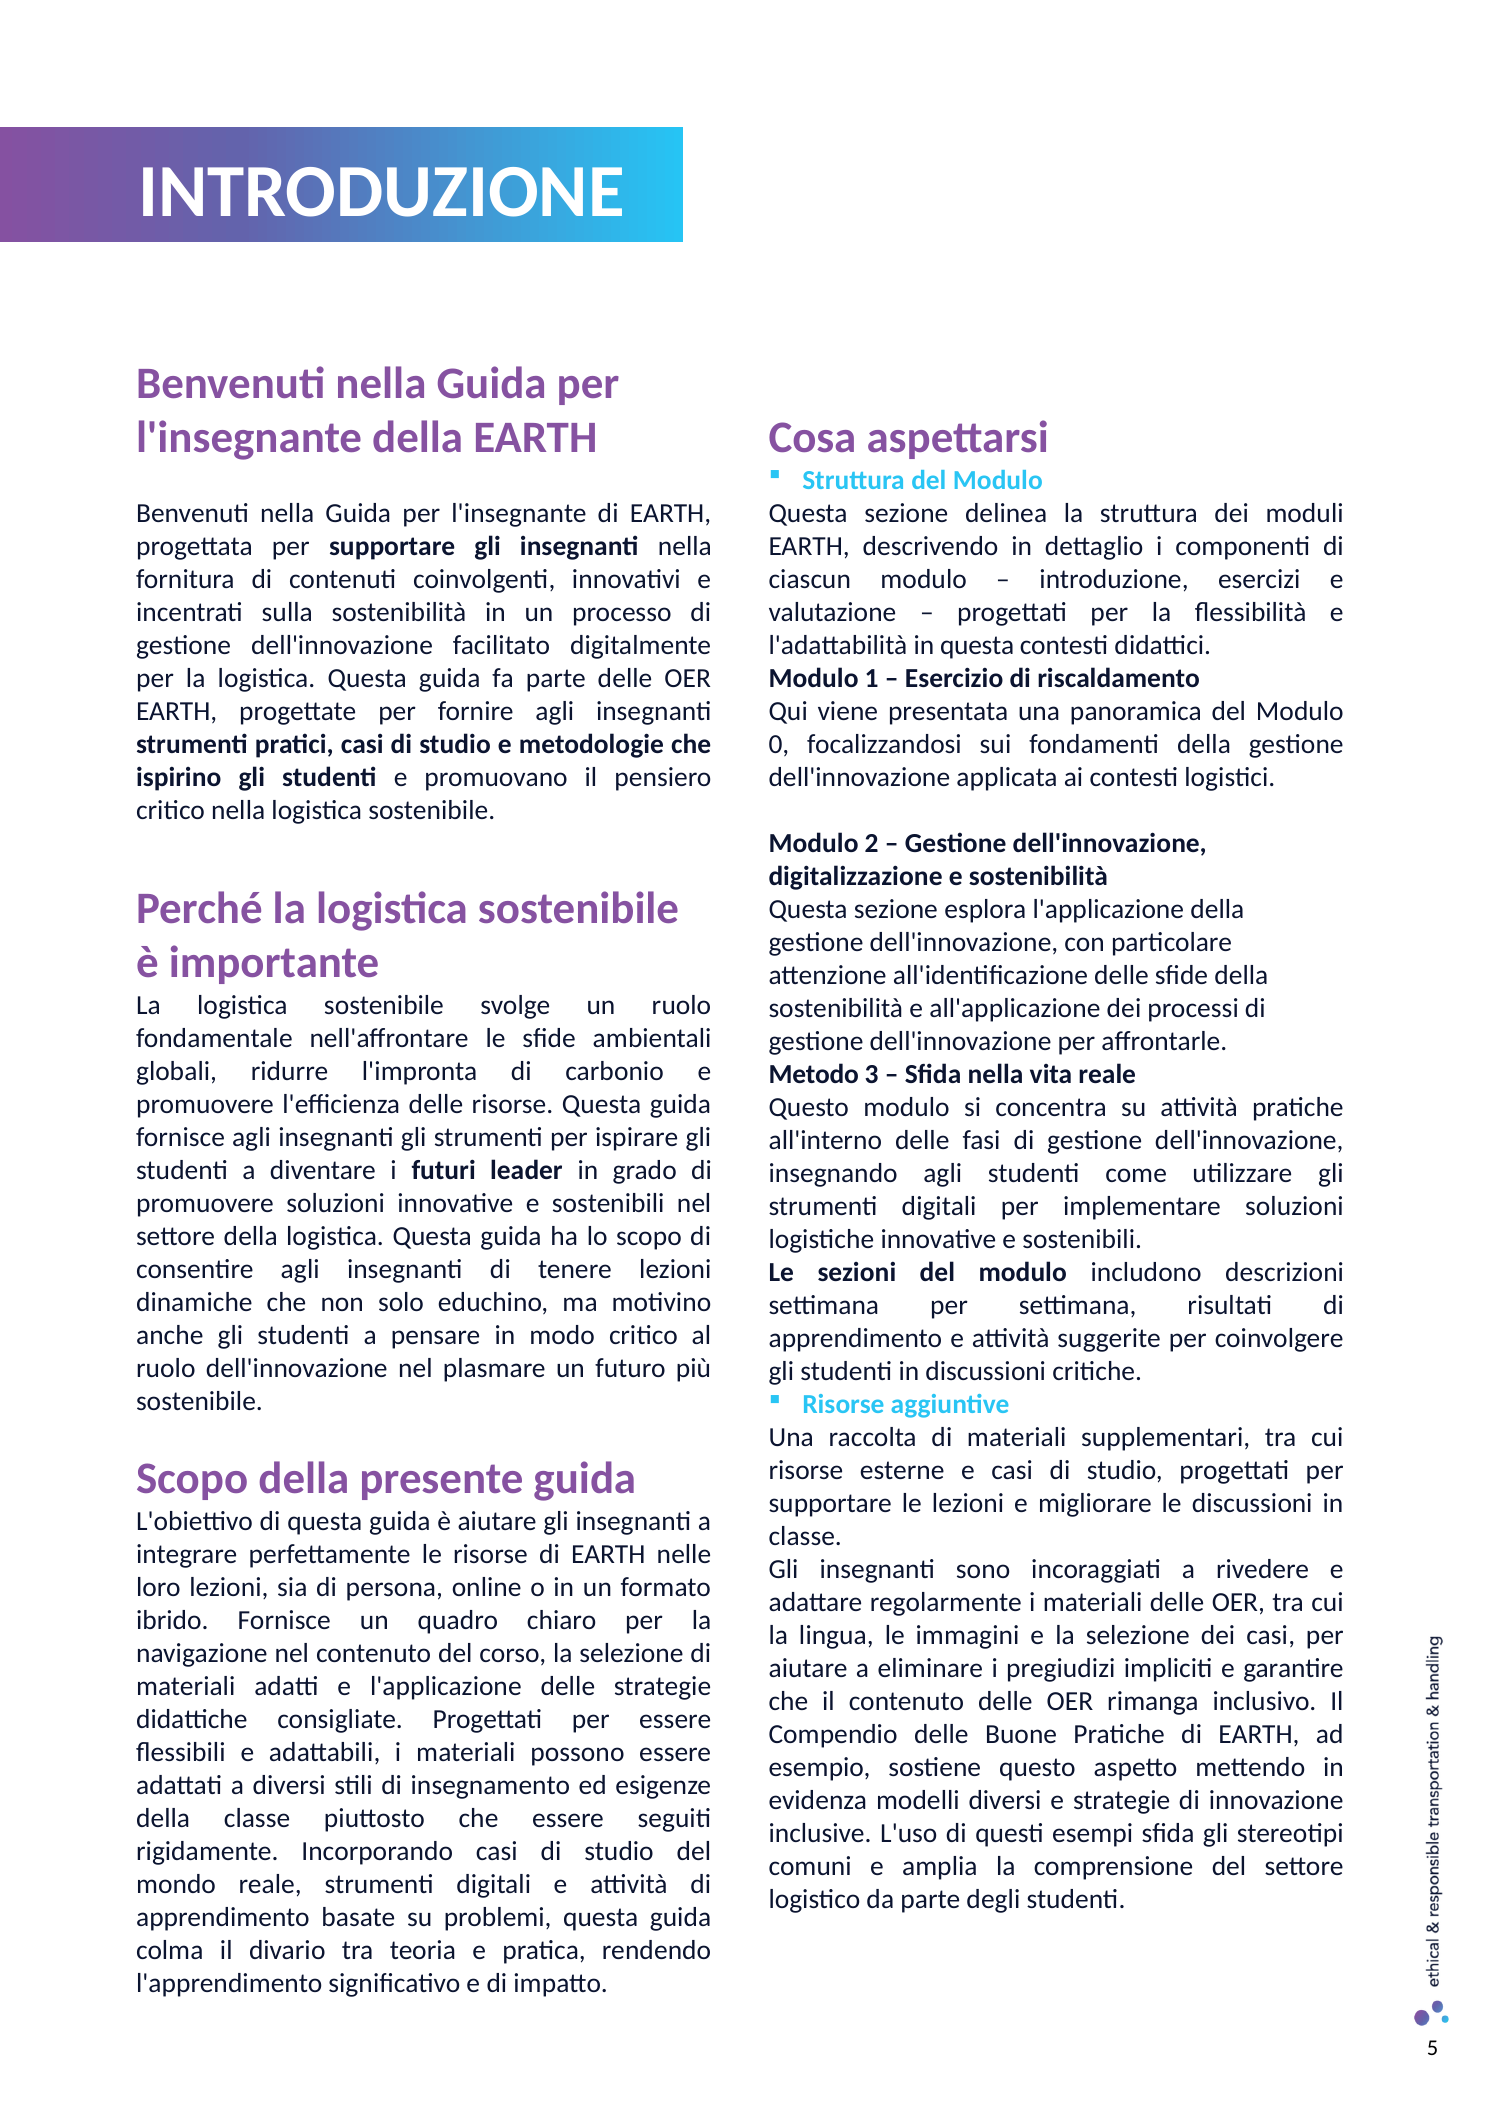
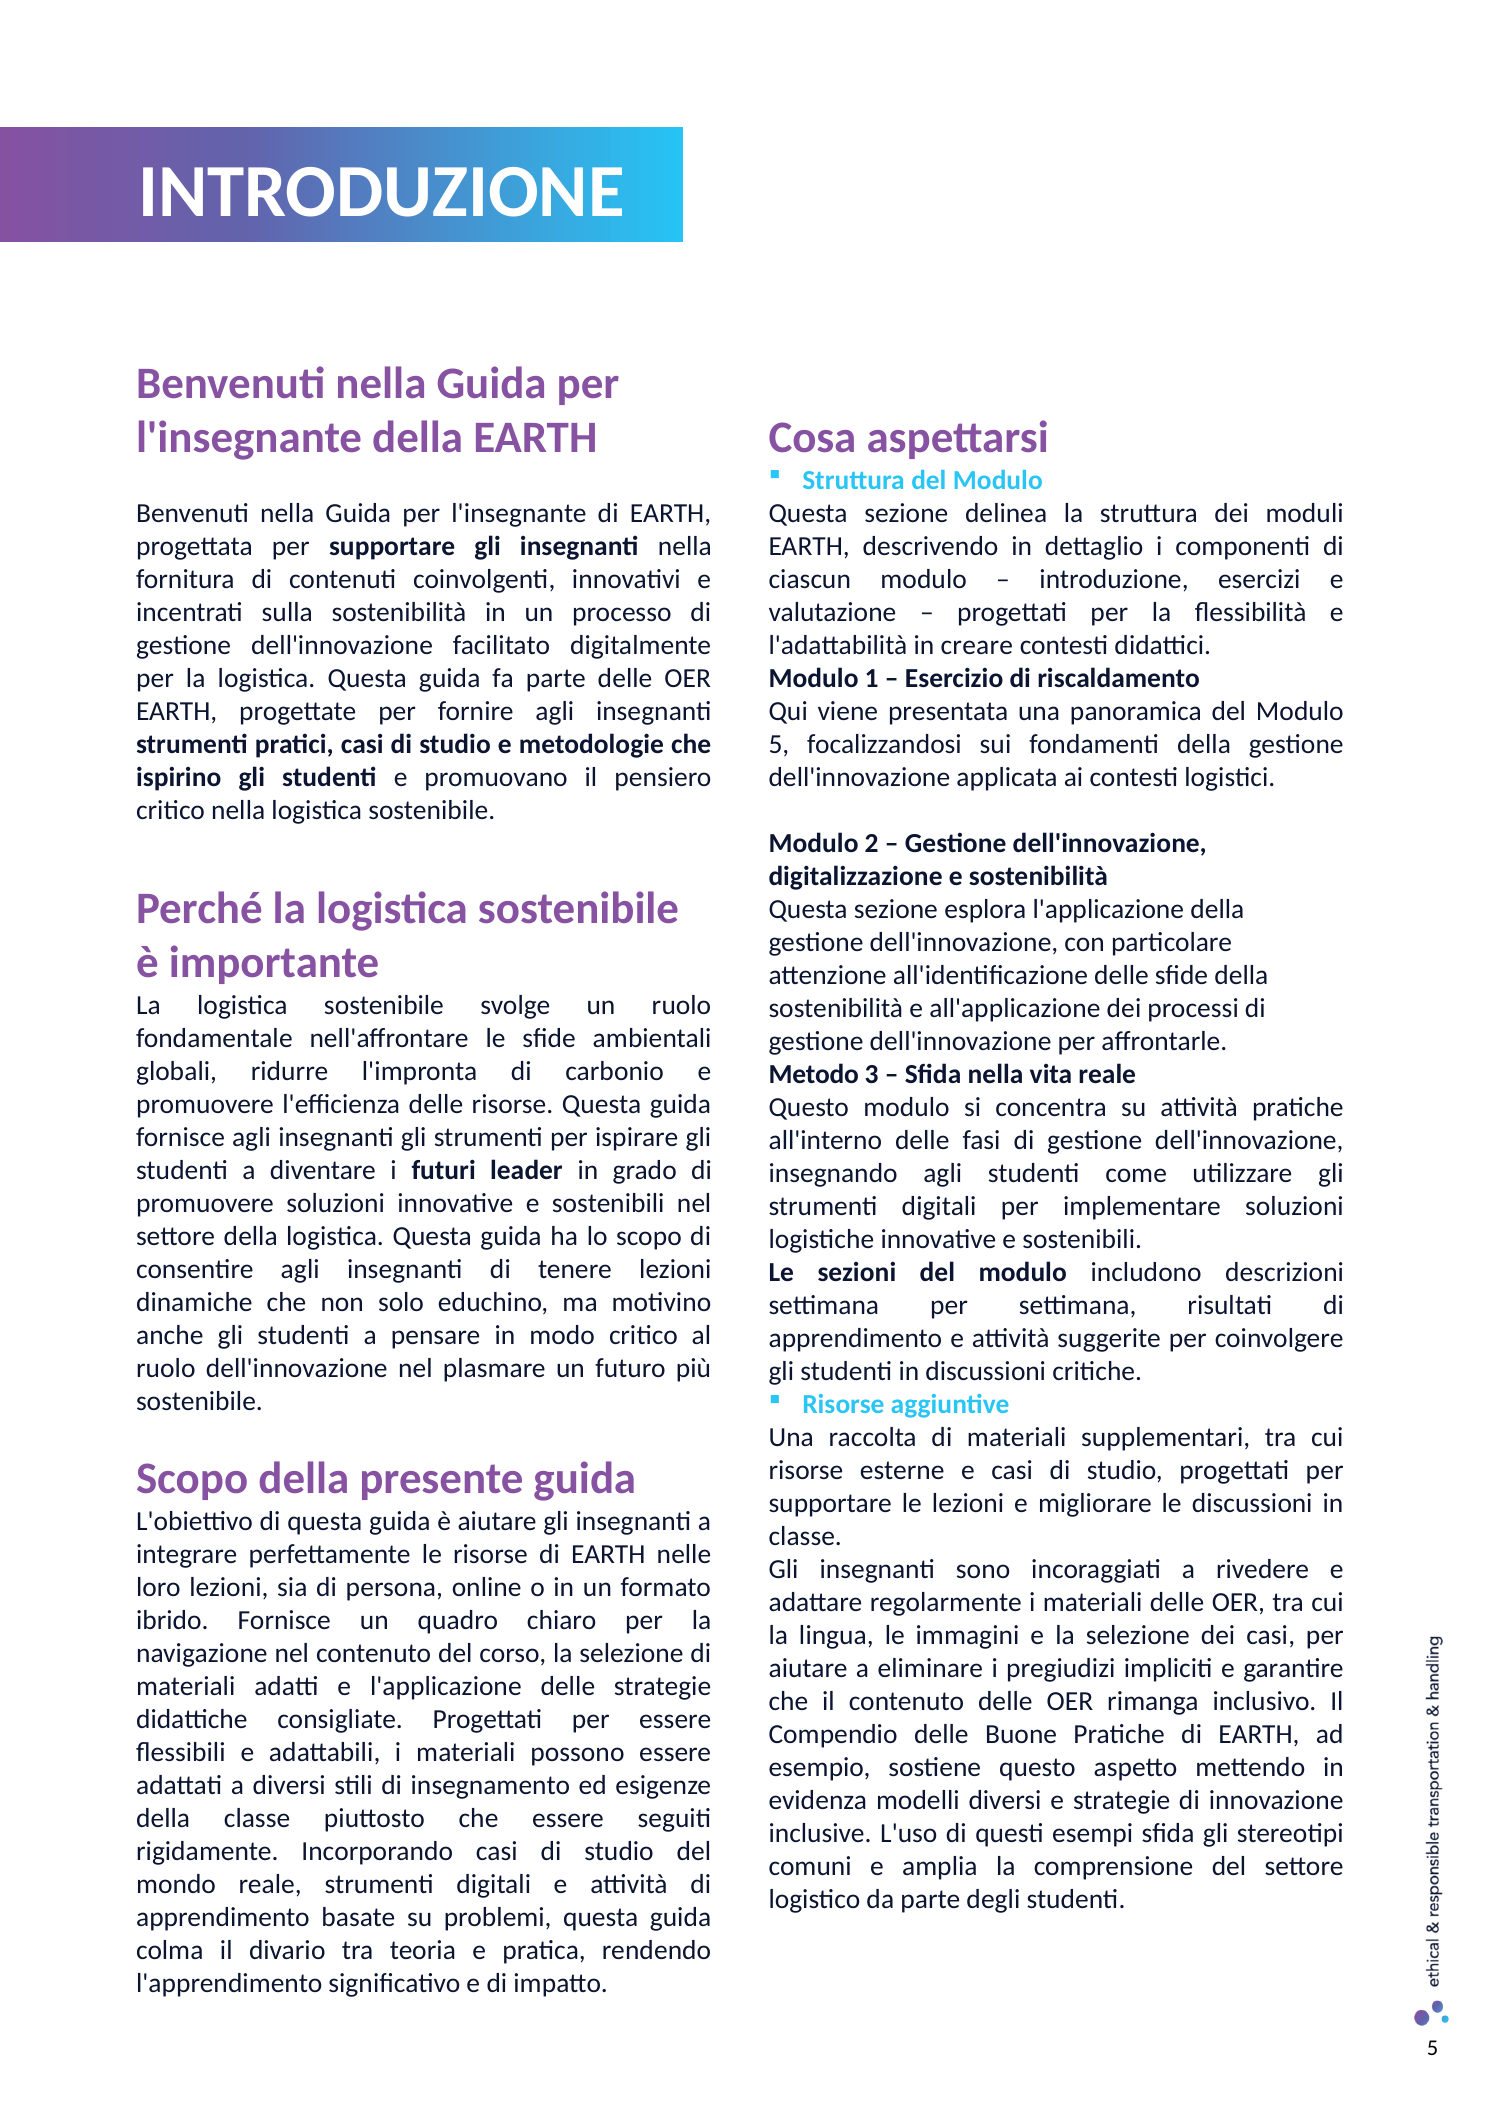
in questa: questa -> creare (977, 645)
0: 0 -> 5 (779, 744)
